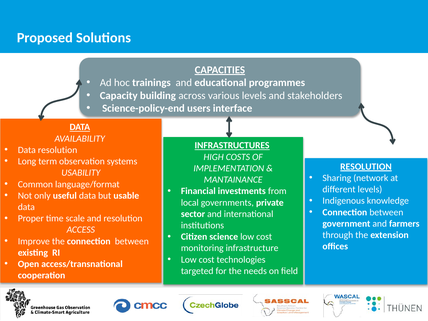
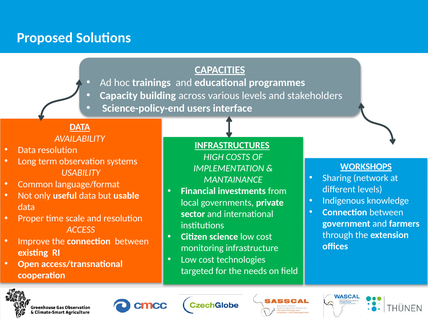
RESOLUTION: RESOLUTION -> WORKSHOPS (366, 167)
